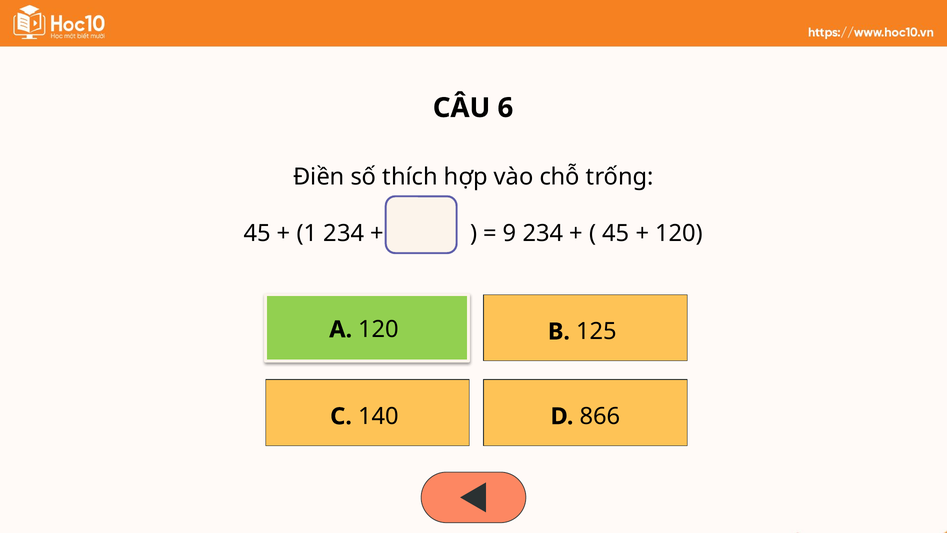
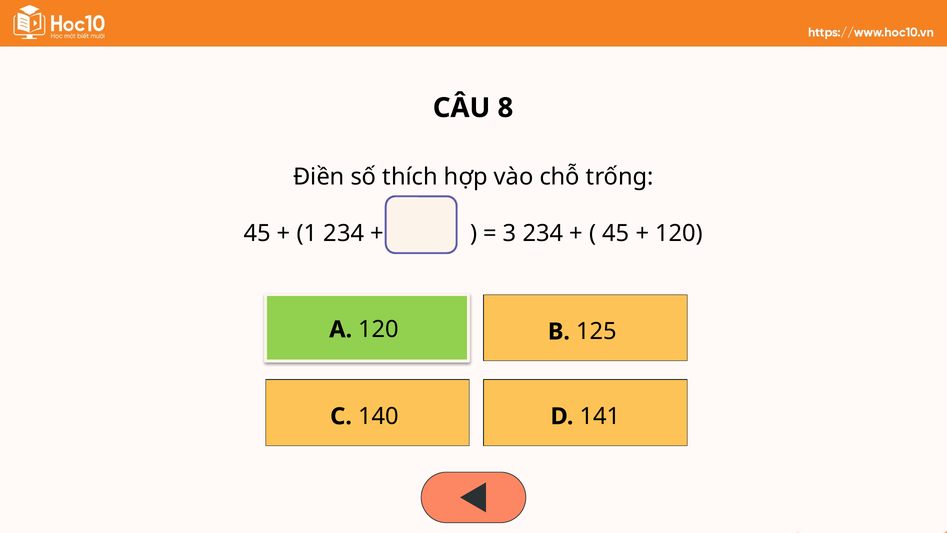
6: 6 -> 8 (505, 108)
9: 9 -> 3 (510, 233)
866: 866 -> 141 (600, 416)
